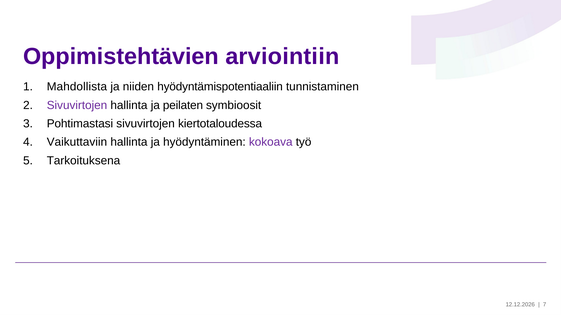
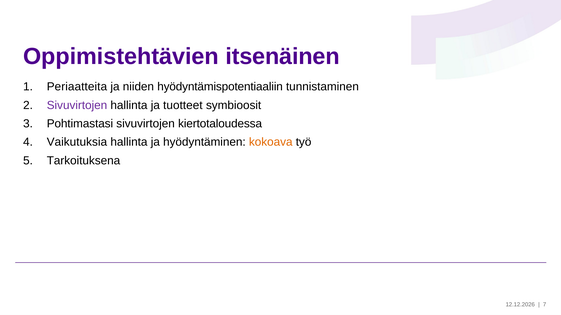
arviointiin: arviointiin -> itsenäinen (283, 57)
Mahdollista: Mahdollista -> Periaatteita (77, 87)
peilaten: peilaten -> tuotteet (183, 105)
Vaikuttaviin: Vaikuttaviin -> Vaikutuksia (77, 142)
kokoava colour: purple -> orange (271, 142)
